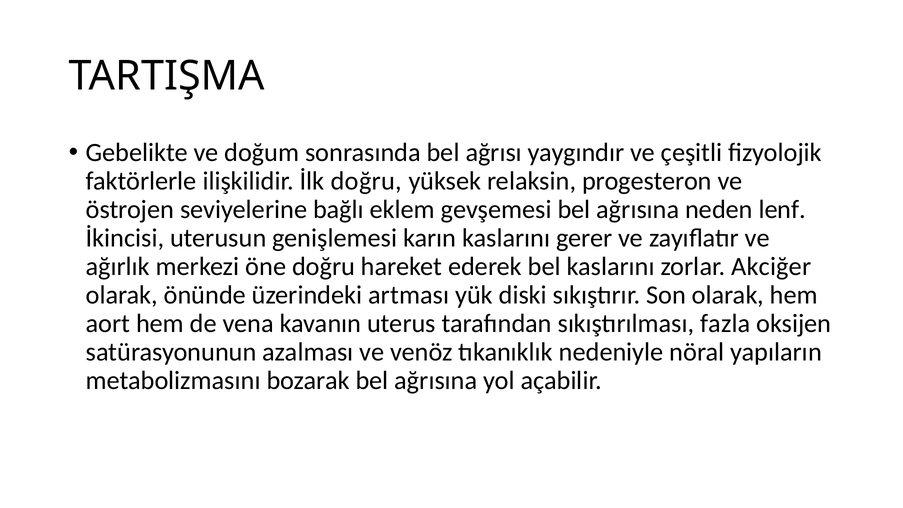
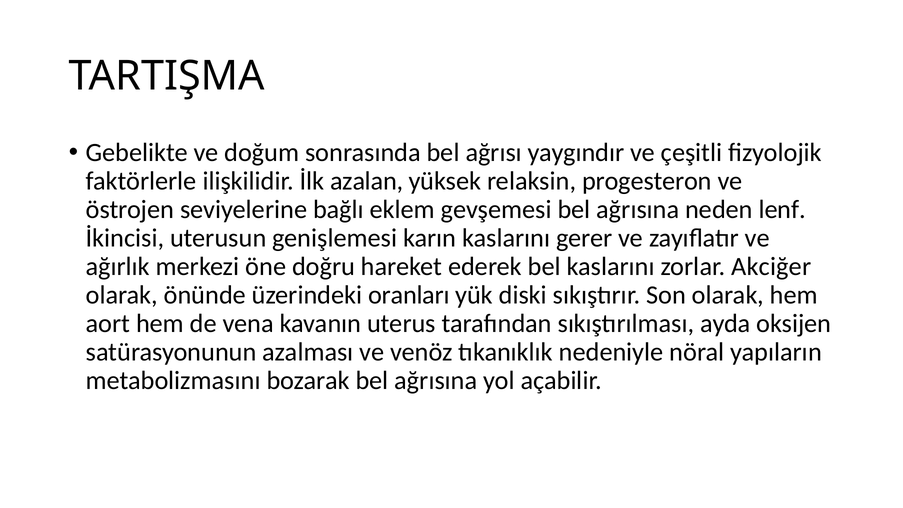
İlk doğru: doğru -> azalan (367, 181)
artması: artması -> oranları (409, 295)
fazla: fazla -> ayda (725, 323)
